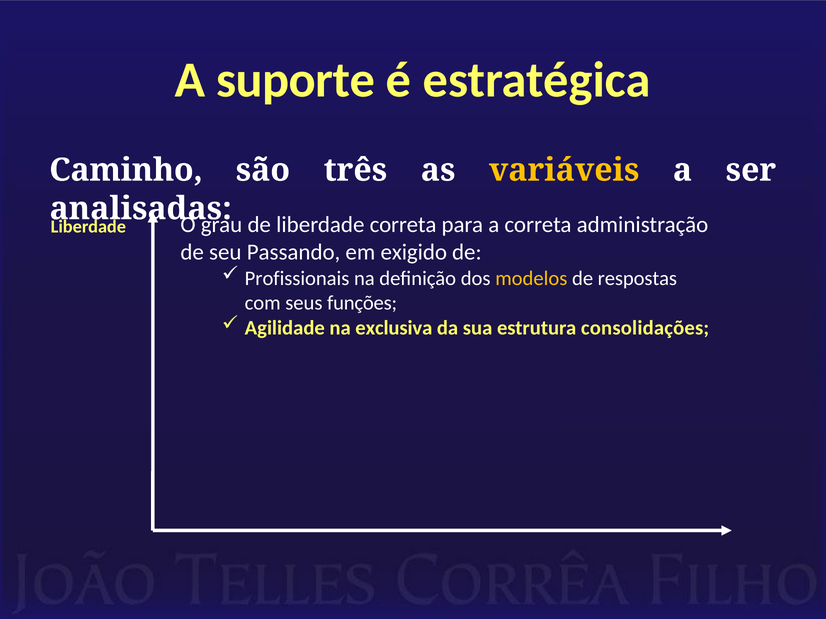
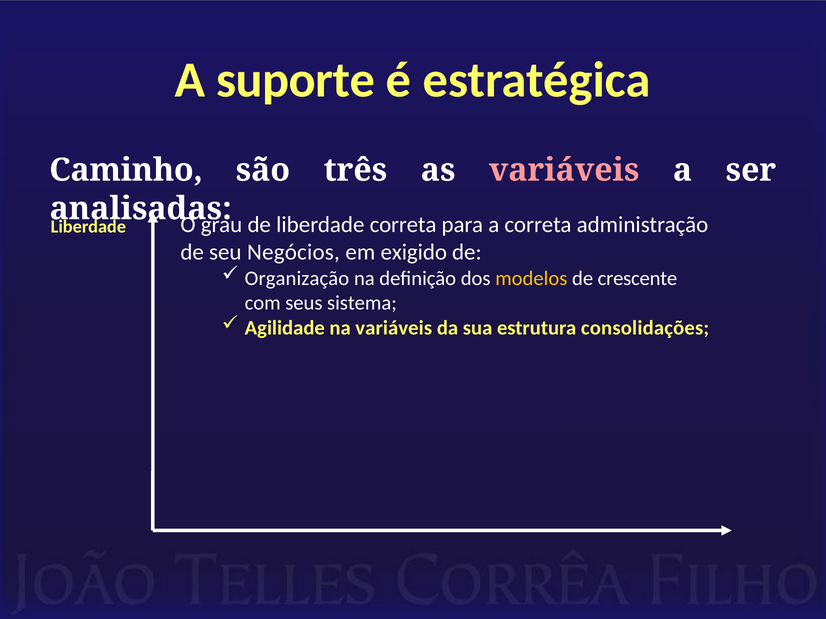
variáveis colour: yellow -> pink (564, 170)
Passando: Passando -> Negócios (293, 253)
Profissionais: Profissionais -> Organização (297, 279)
respostas: respostas -> crescente (637, 279)
funções: funções -> sistema (362, 303)
na exclusiva: exclusiva -> variáveis (394, 328)
